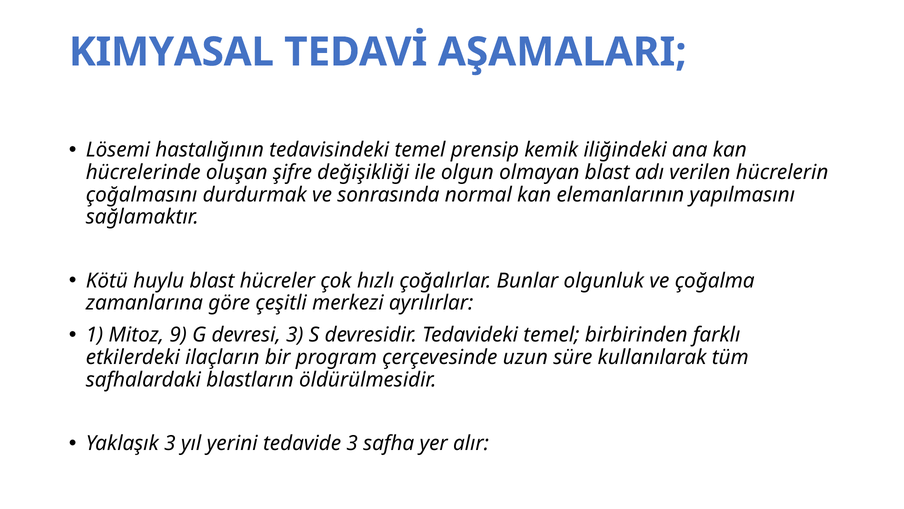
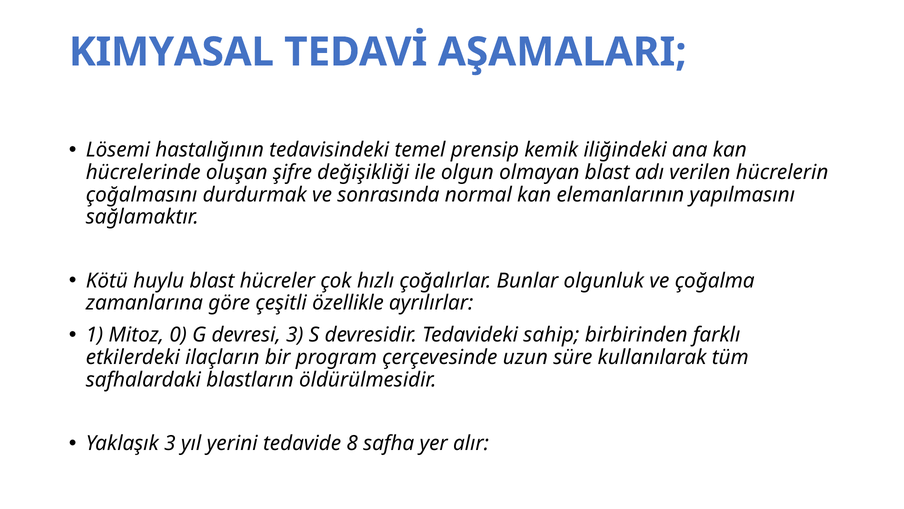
merkezi: merkezi -> özellikle (348, 303)
9: 9 -> 0 (178, 335)
Tedavideki temel: temel -> sahip (551, 335)
tedavide 3: 3 -> 8 (352, 443)
